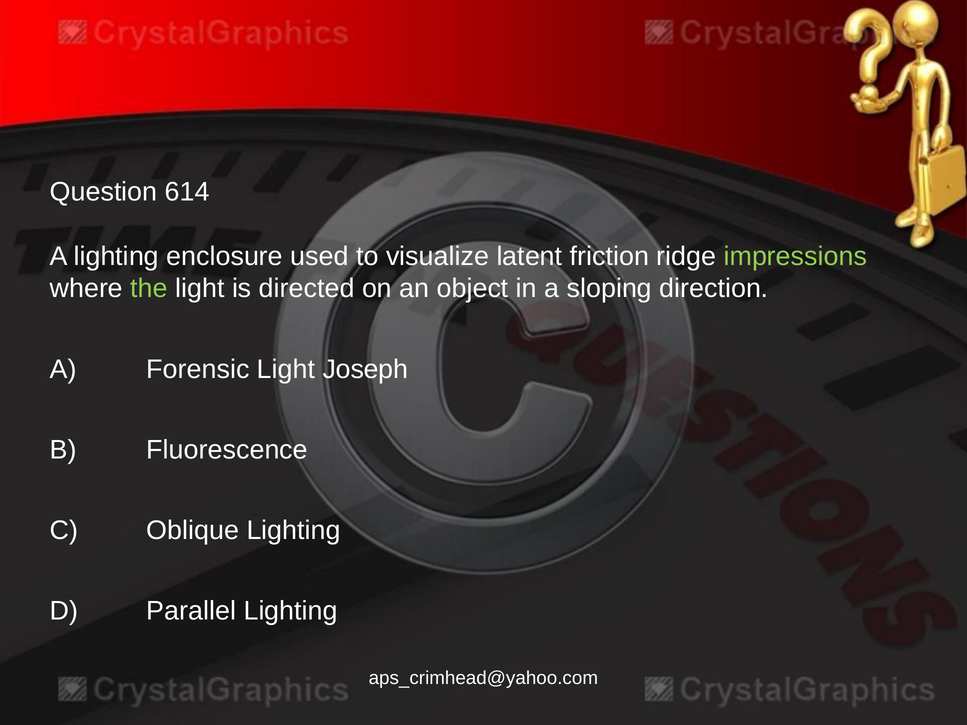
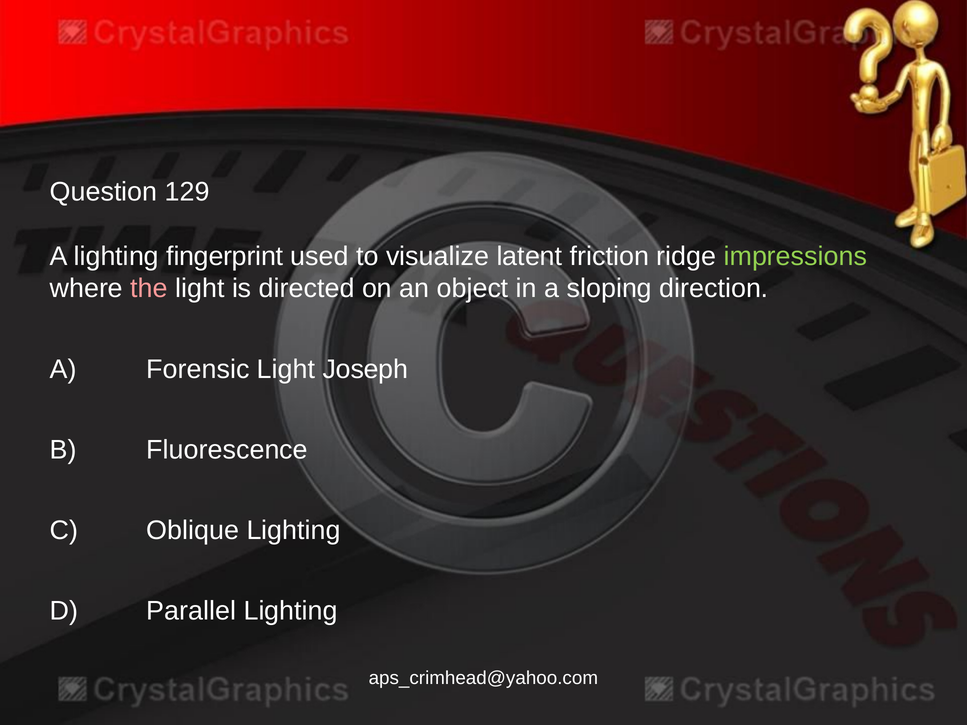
614: 614 -> 129 (187, 192)
enclosure: enclosure -> fingerprint (225, 256)
the colour: light green -> pink (149, 289)
